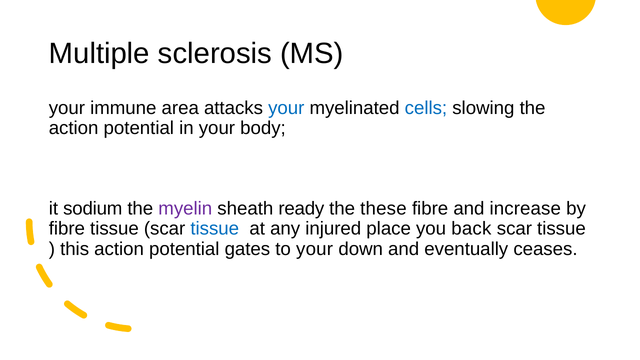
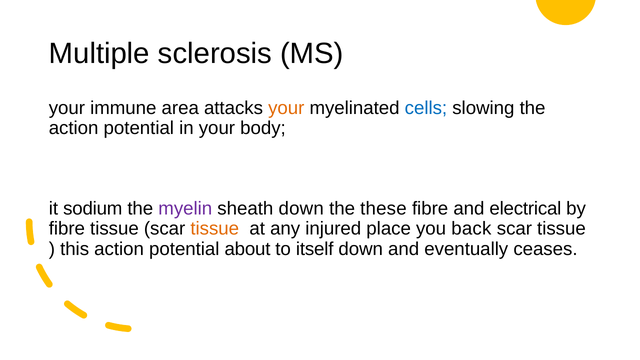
your colour: blue -> orange (286, 108)
sheath ready: ready -> down (301, 209)
increase: increase -> electrical (525, 209)
tissue colour: blue -> orange (215, 229)
gates: gates -> about (247, 249)
to your: your -> itself (315, 249)
